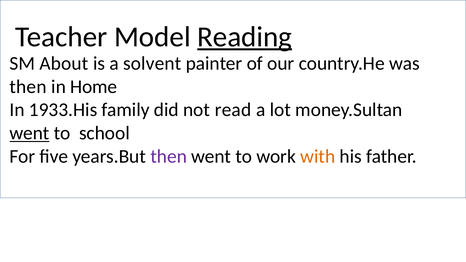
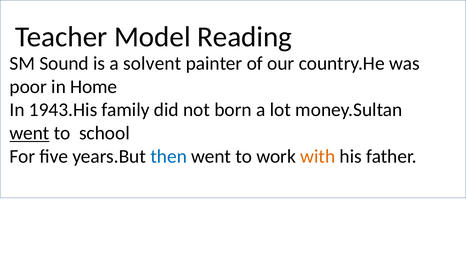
Reading underline: present -> none (245, 37)
About: About -> Sound (64, 63)
then: then -> poor (28, 87)
1933.His: 1933.His -> 1943.His (63, 110)
read: read -> born (233, 110)
then colour: purple -> blue (169, 157)
